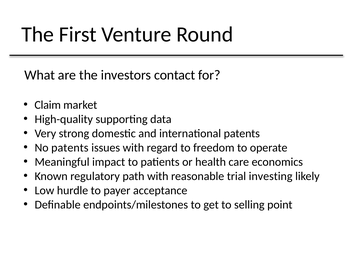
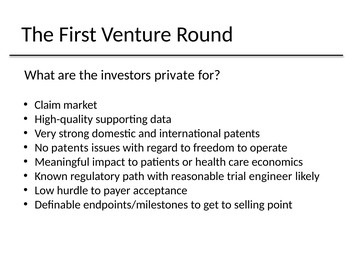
contact: contact -> private (175, 75)
investing: investing -> engineer (271, 176)
